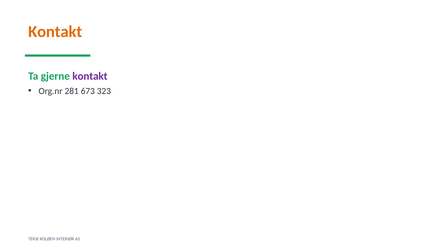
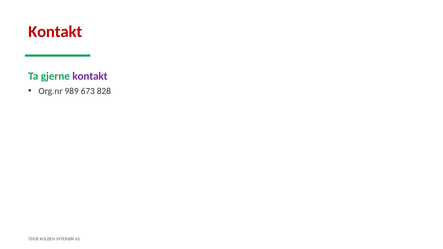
Kontakt colour: orange -> red (55, 32)
281: 281 -> 989 (72, 91)
323: 323 -> 828 (104, 91)
